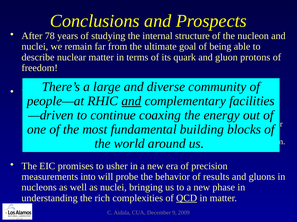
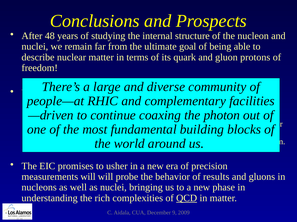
78: 78 -> 48 (50, 36)
and underline: present -> none (131, 101)
energy: energy -> photon (222, 116)
measurements into: into -> will (88, 177)
